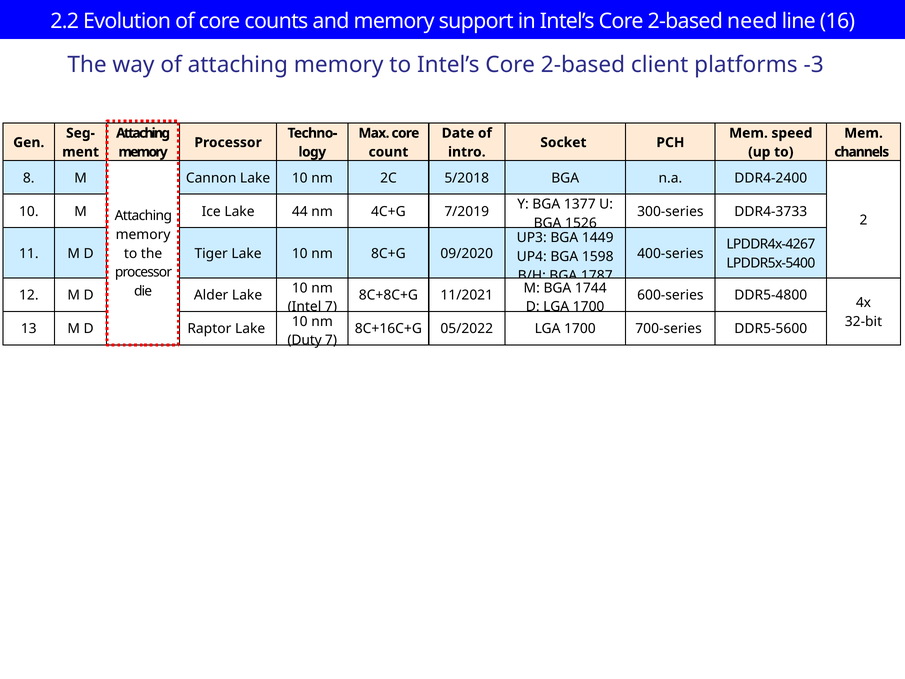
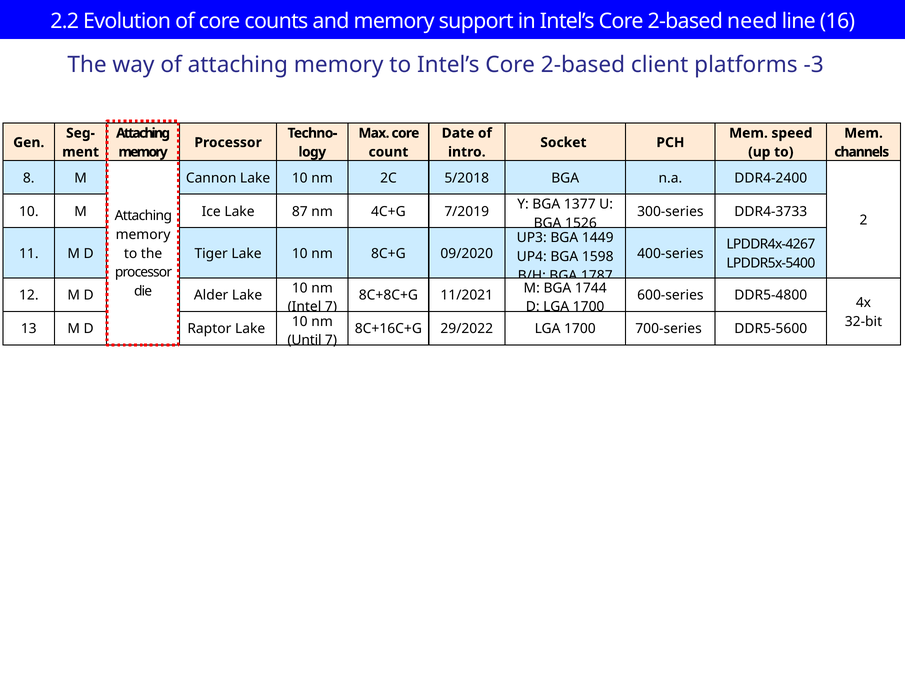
44: 44 -> 87 (300, 212)
05/2022: 05/2022 -> 29/2022 (467, 329)
Duty: Duty -> Until (305, 340)
